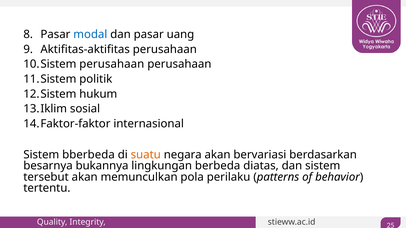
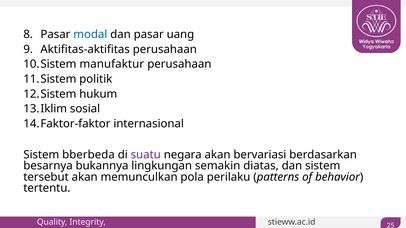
perusahaan: perusahaan -> manufaktur (112, 64)
suatu colour: orange -> purple (146, 155)
berbeda: berbeda -> semakin (218, 166)
